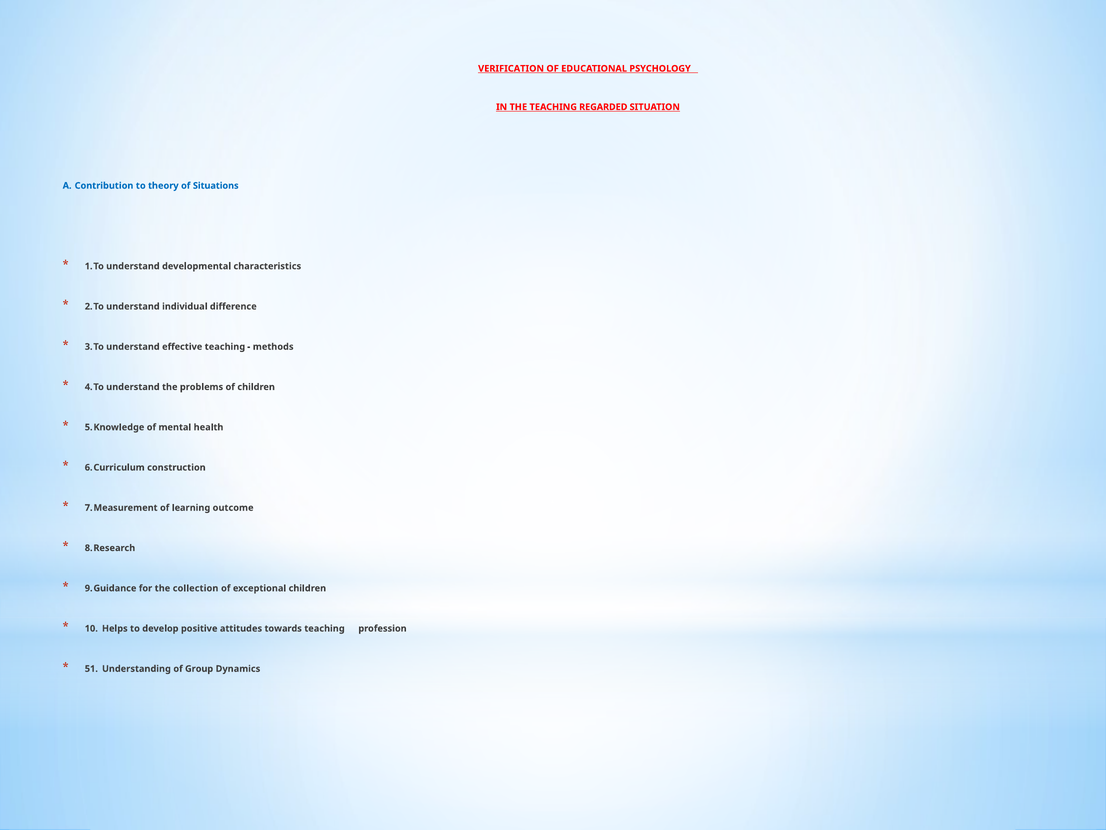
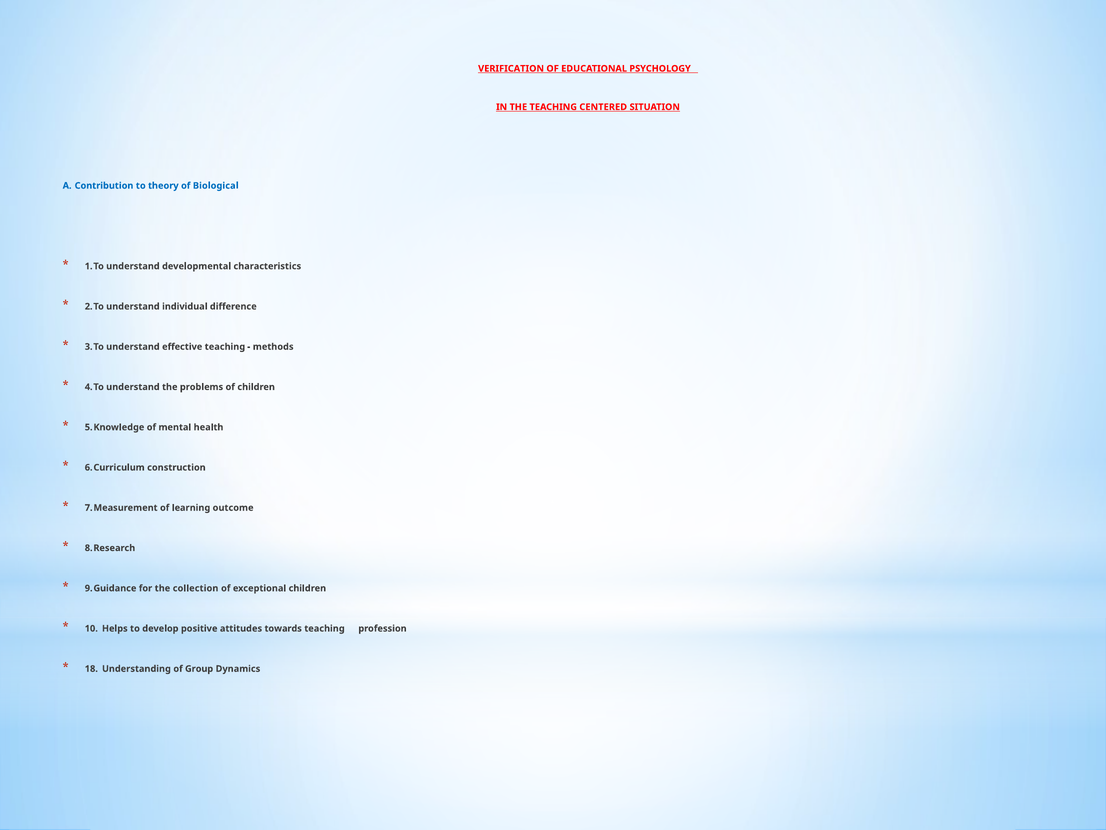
REGARDED: REGARDED -> CENTERED (603, 107)
Situations: Situations -> Biological (216, 186)
51: 51 -> 18 (91, 668)
